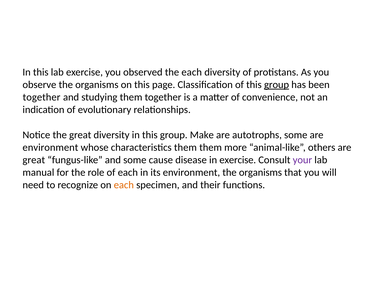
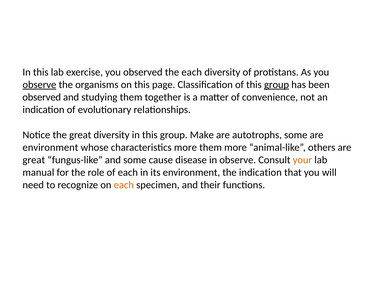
observe underline: none -> present (39, 85)
together: together -> observed (42, 97)
characteristics them: them -> more (185, 147)
in exercise: exercise -> observe (238, 160)
your colour: purple -> orange (302, 160)
environment the organisms: organisms -> indication (260, 172)
